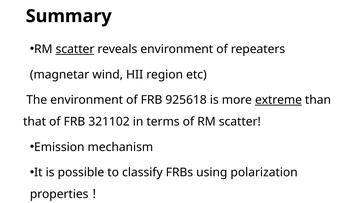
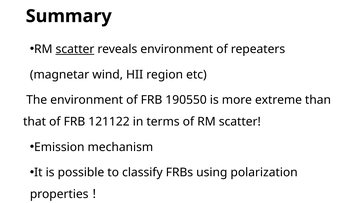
925618: 925618 -> 190550 (186, 100)
extreme underline: present -> none (278, 100)
321102: 321102 -> 121122 (109, 122)
